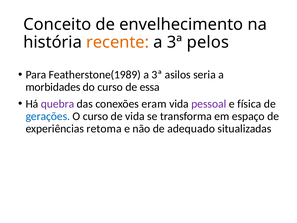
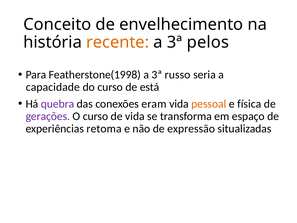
Featherstone(1989: Featherstone(1989 -> Featherstone(1998 (95, 75)
asilos: asilos -> russo (178, 75)
morbidades: morbidades -> capacidade (53, 87)
essa: essa -> está (150, 87)
pessoal colour: purple -> orange (209, 104)
gerações colour: blue -> purple (48, 116)
adequado: adequado -> expressão (191, 129)
